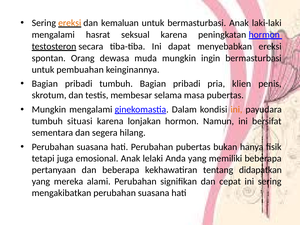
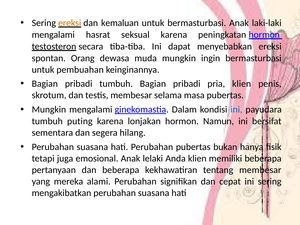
ini colour: orange -> blue (236, 109)
situasi: situasi -> puting (80, 121)
Anda yang: yang -> klien (197, 158)
tentang didapatkan: didapatkan -> membesar (260, 170)
